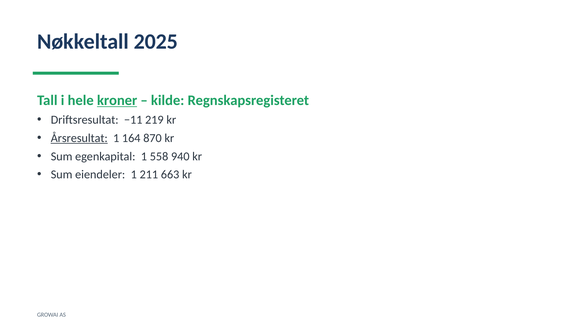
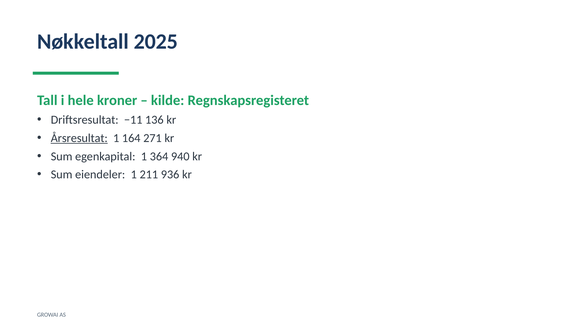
kroner underline: present -> none (117, 100)
219: 219 -> 136 (154, 120)
870: 870 -> 271 (152, 138)
558: 558 -> 364 (159, 156)
663: 663 -> 936 (170, 175)
